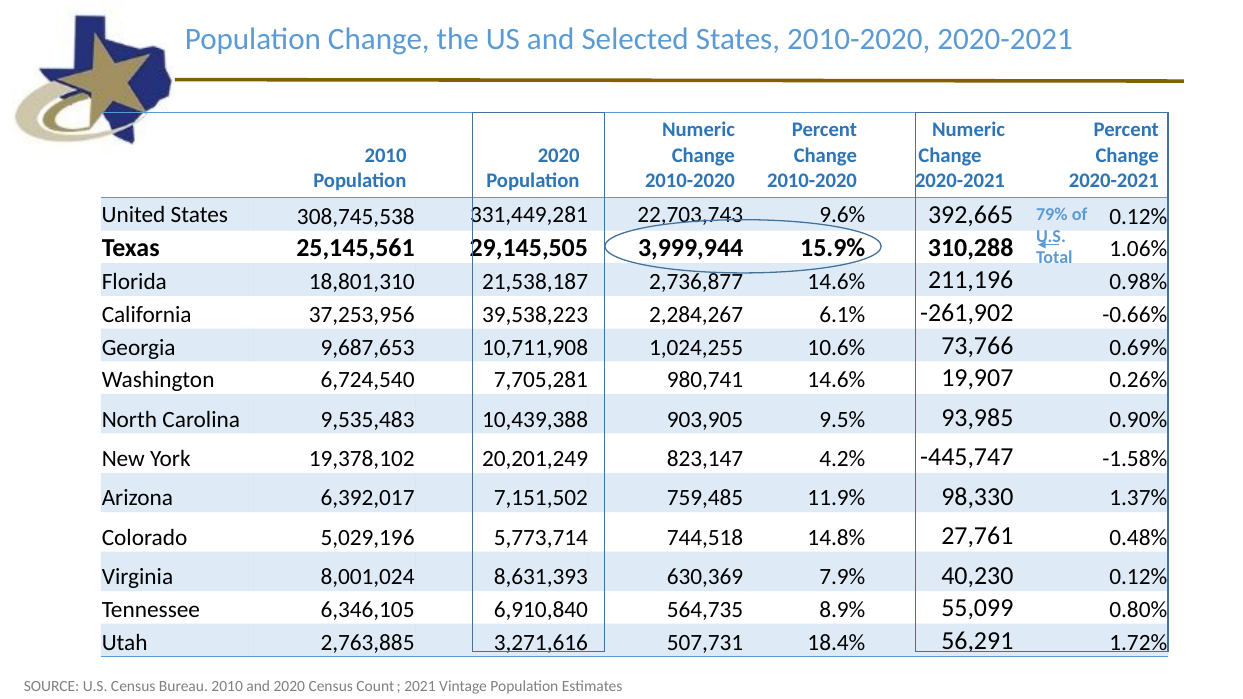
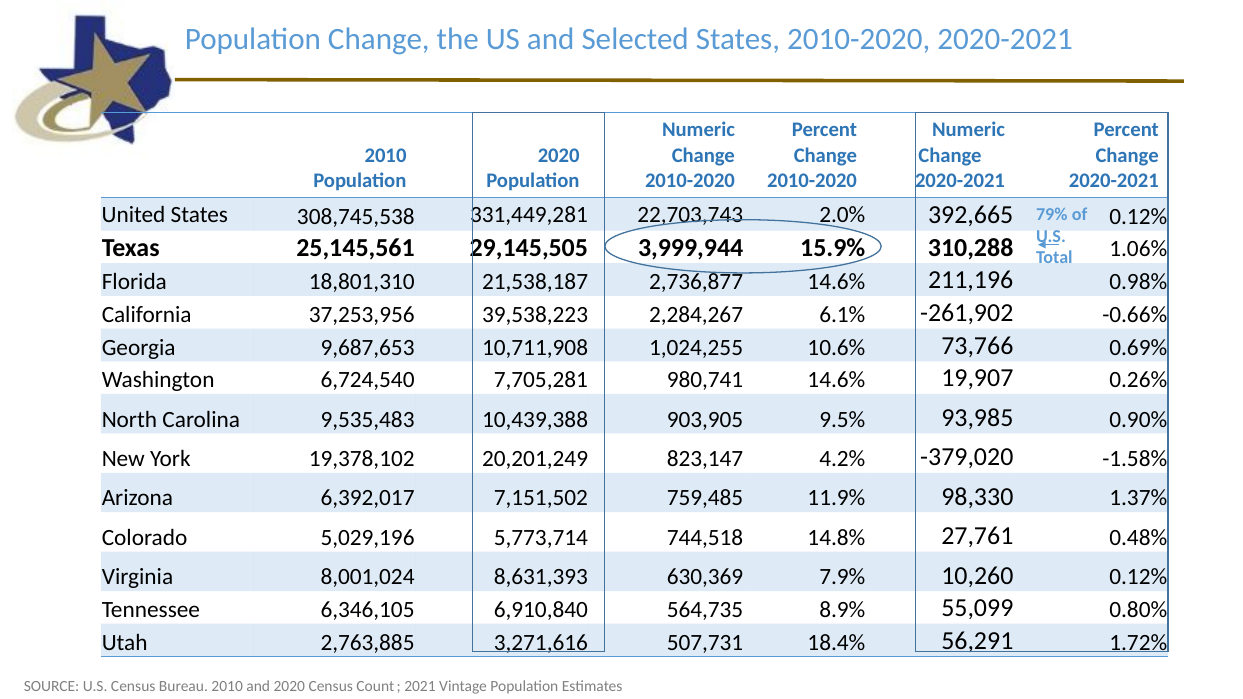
9.6%: 9.6% -> 2.0% (842, 215)
-445,747: -445,747 -> -379,020 (967, 457)
40,230: 40,230 -> 10,260 (977, 576)
